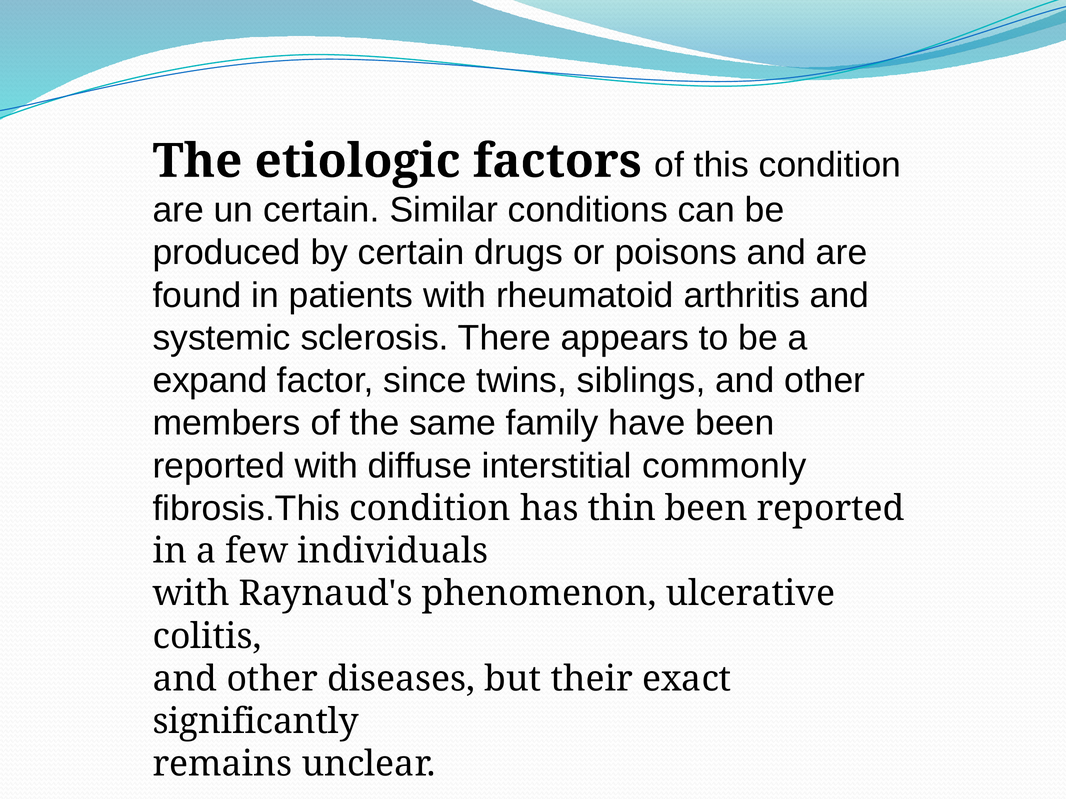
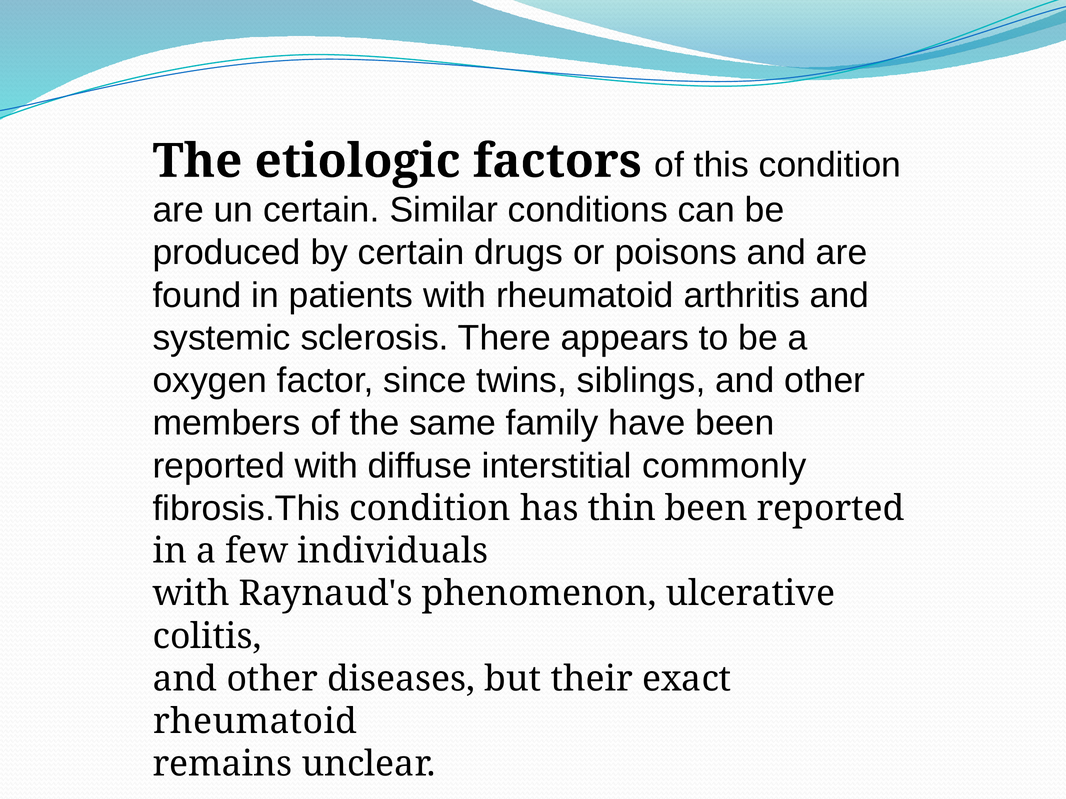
expand: expand -> oxygen (210, 381)
significantly: significantly -> rheumatoid (255, 722)
